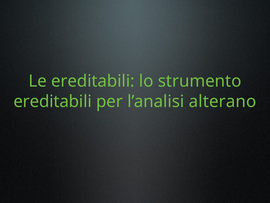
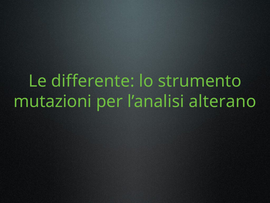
Le ereditabili: ereditabili -> differente (93, 81)
ereditabili: ereditabili -> mutazioni (53, 101)
